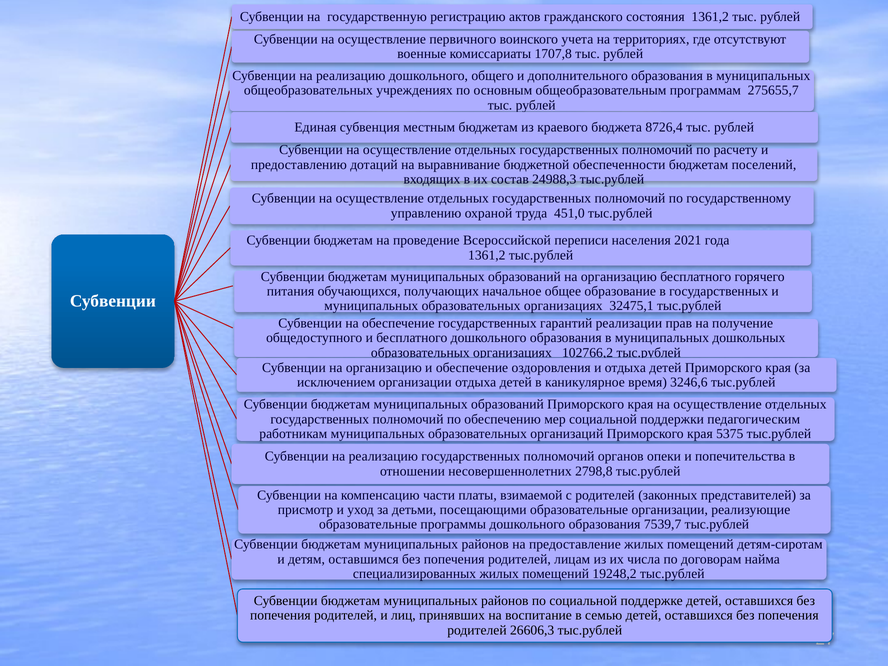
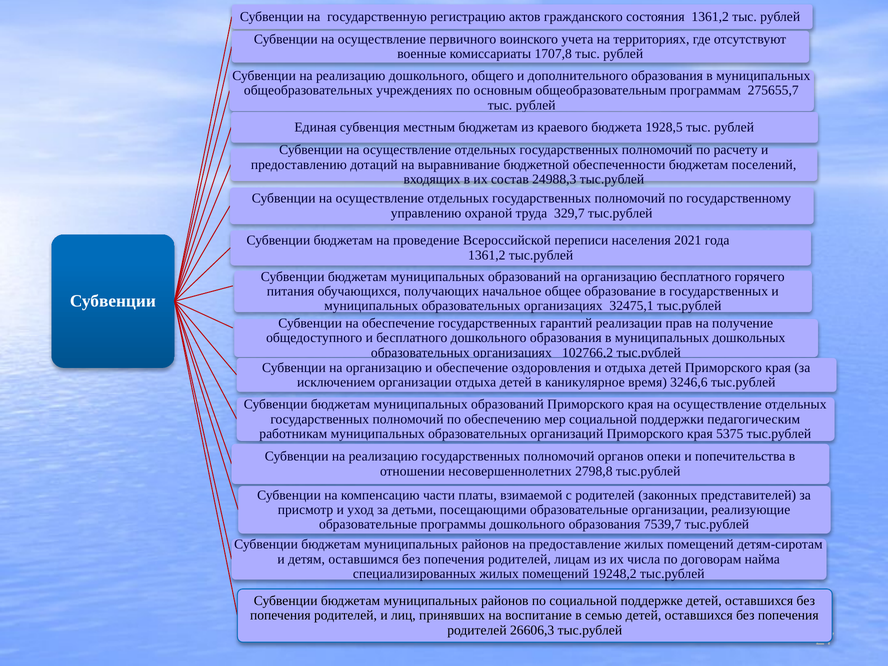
8726,4: 8726,4 -> 1928,5 (664, 127)
451,0: 451,0 -> 329,7 (569, 213)
